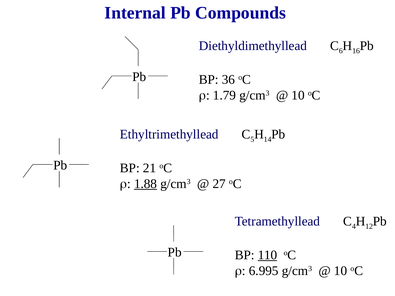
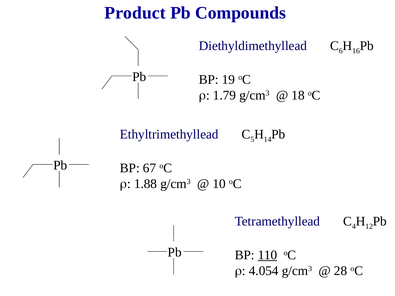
Internal: Internal -> Product (135, 13)
36: 36 -> 19 (228, 80)
10: 10 -> 18 (298, 95)
21: 21 -> 67 (150, 168)
1.88 underline: present -> none (146, 184)
27: 27 -> 10 (219, 184)
6.995: 6.995 -> 4.054 (264, 271)
10: 10 -> 28 (341, 271)
